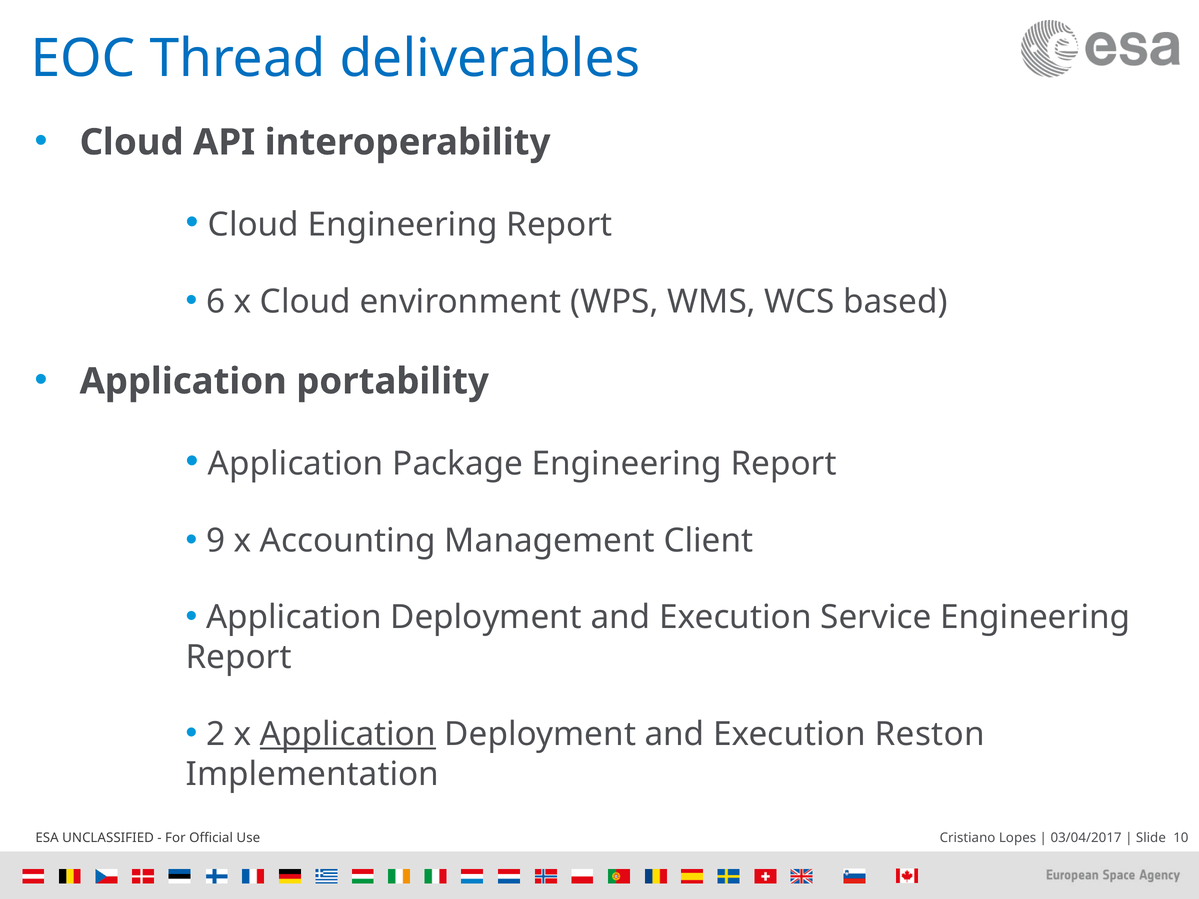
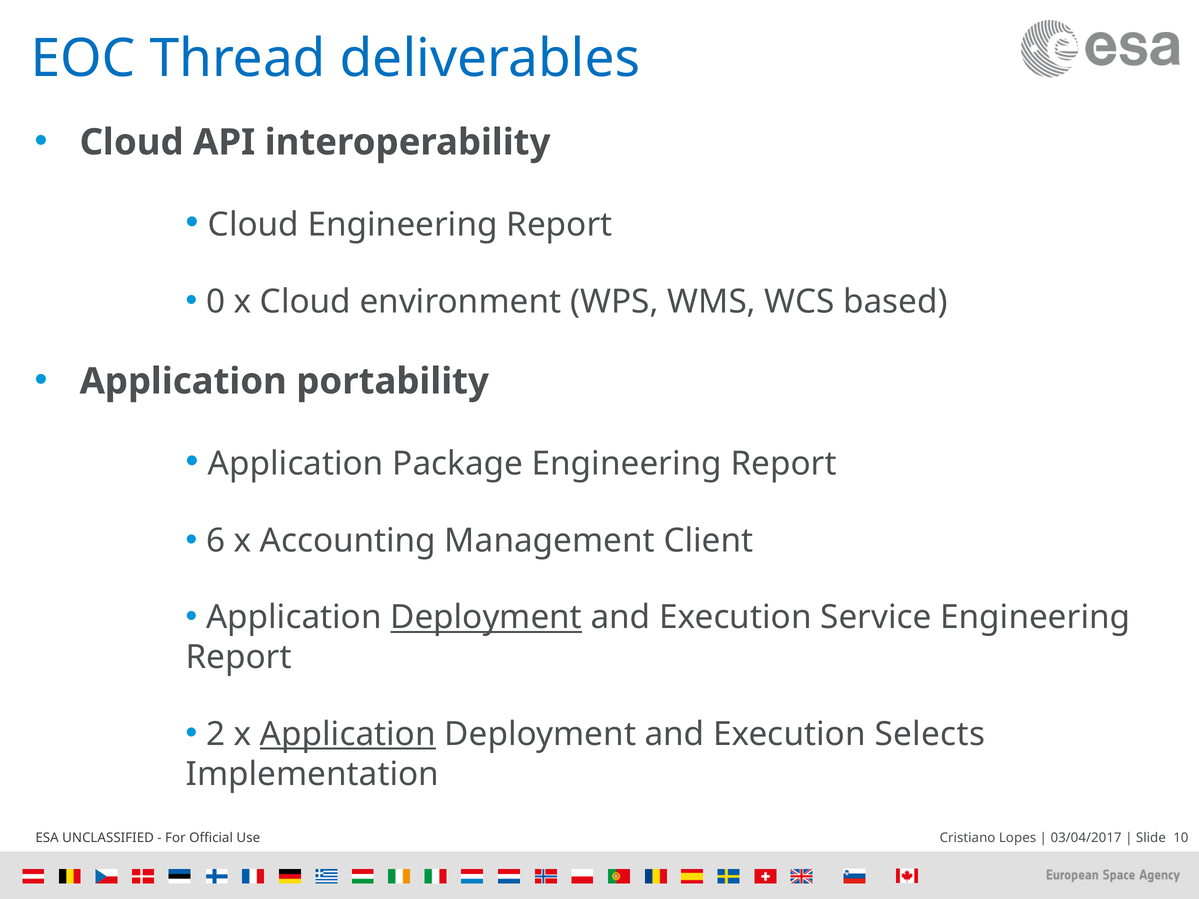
6: 6 -> 0 (216, 302)
9: 9 -> 6 (216, 541)
Deployment underline: none -> present (486, 618)
Reston: Reston -> Selects (930, 734)
